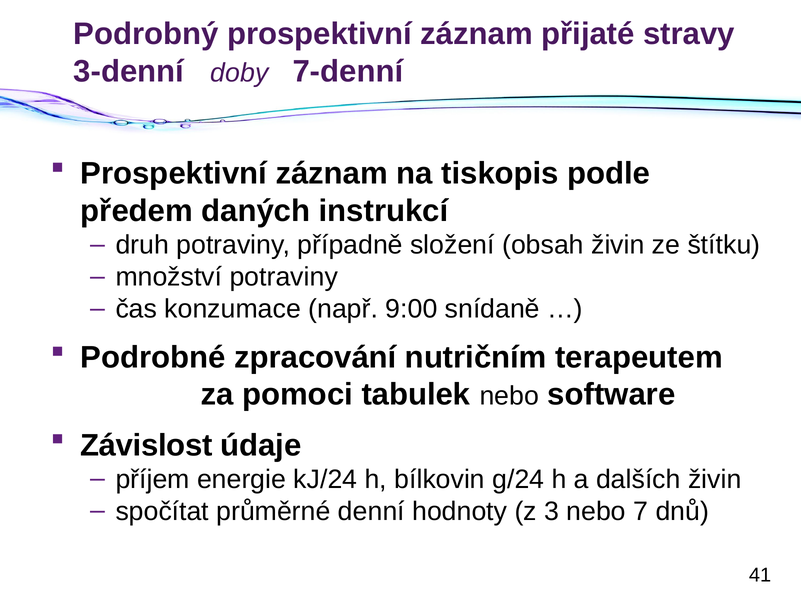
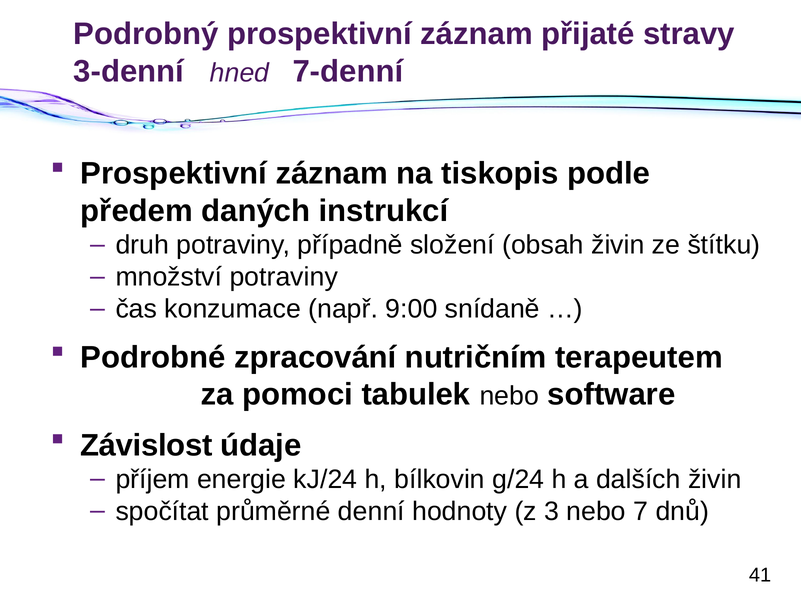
doby: doby -> hned (240, 73)
